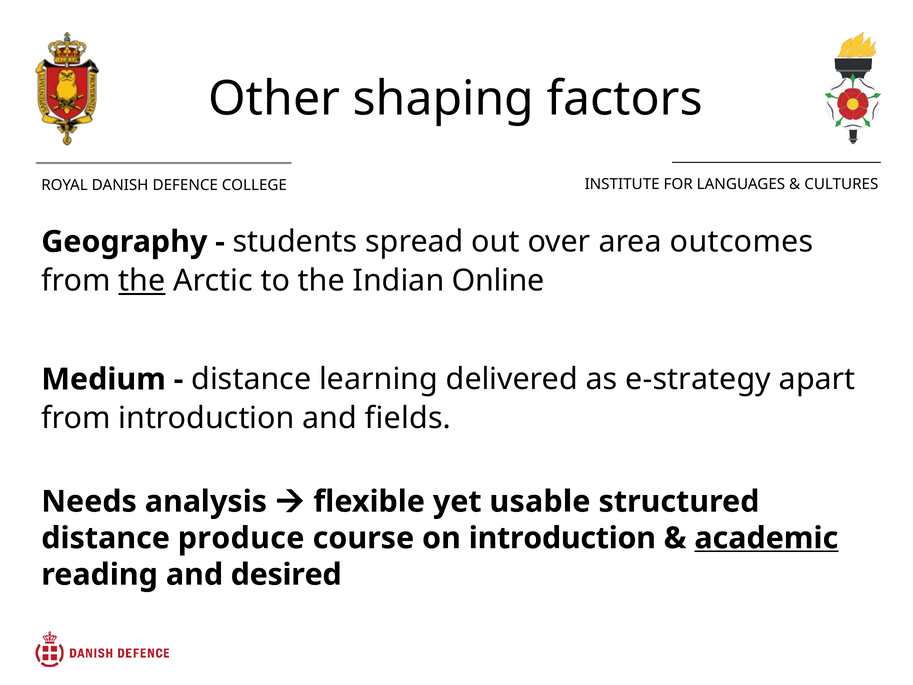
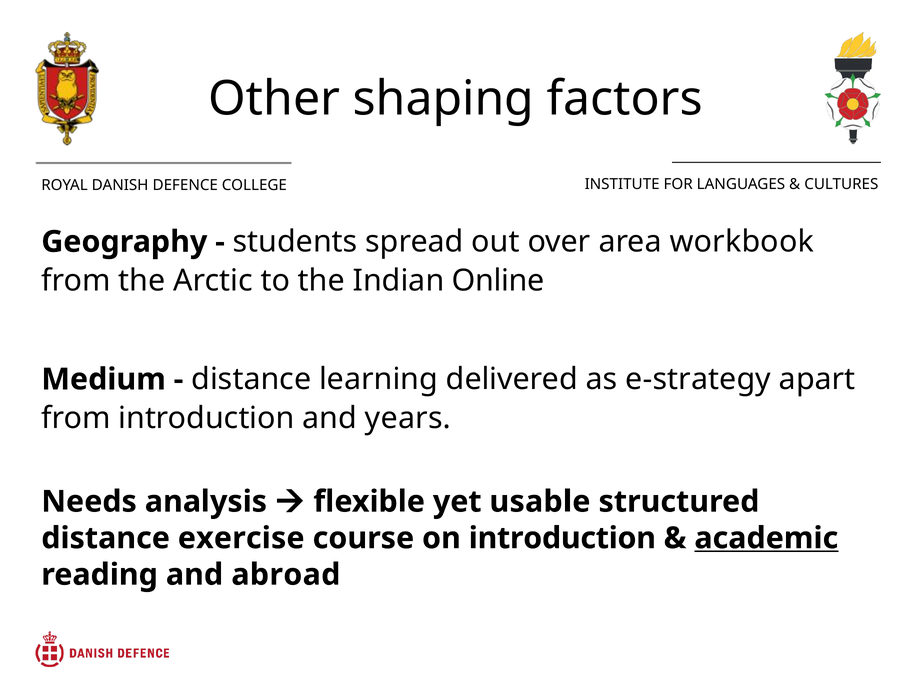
outcomes: outcomes -> workbook (742, 242)
the underline: present -> none (142, 281)
fields: fields -> years (408, 418)
produce: produce -> exercise (241, 538)
desired: desired -> abroad (286, 574)
